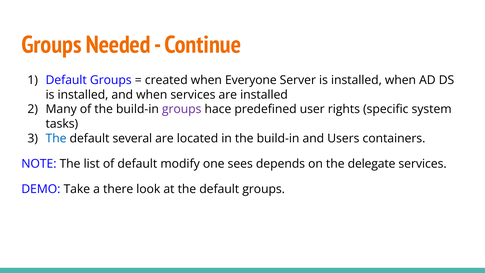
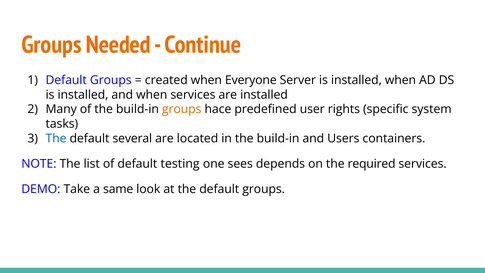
groups colour: purple -> orange (182, 109)
modify: modify -> testing (180, 164)
delegate: delegate -> required (372, 164)
there: there -> same (118, 189)
